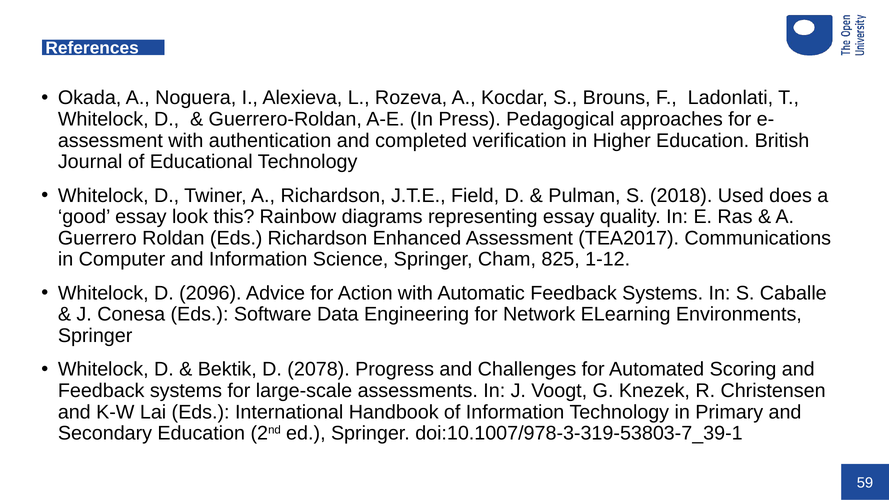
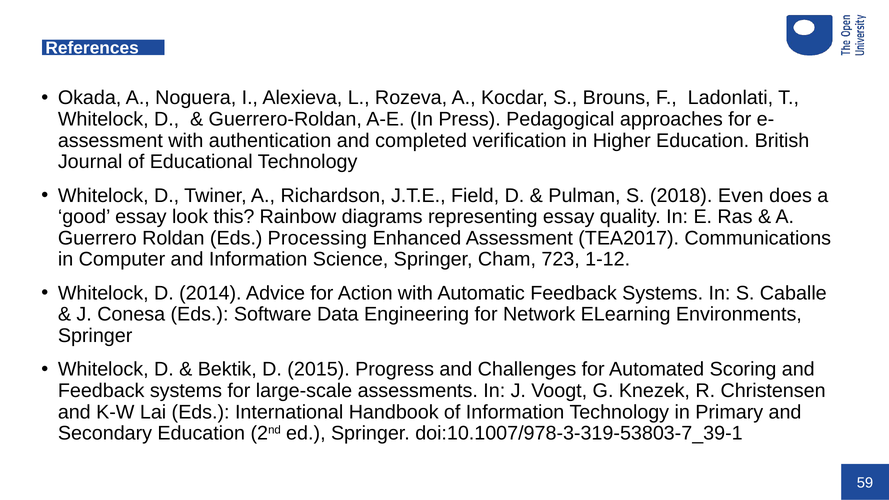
Used: Used -> Even (741, 196)
Eds Richardson: Richardson -> Processing (317, 238)
825: 825 -> 723 (561, 259)
2096: 2096 -> 2014 (210, 293)
2078: 2078 -> 2015 (319, 369)
